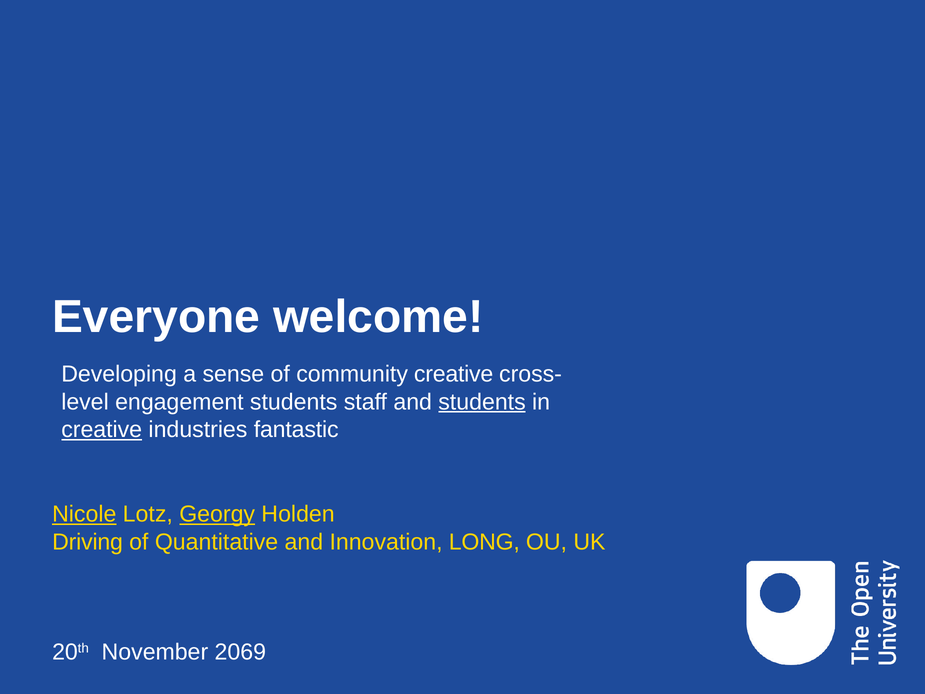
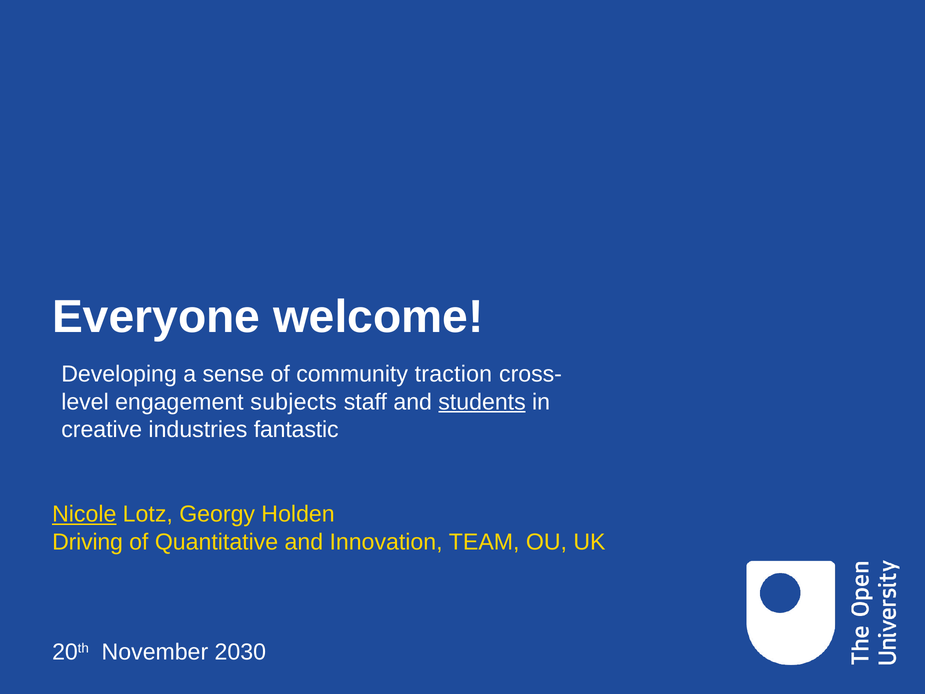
community creative: creative -> traction (453, 374)
engagement students: students -> subjects (294, 402)
creative underline: present -> none (102, 430)
Georgy underline: present -> none (217, 514)
LONG: LONG -> TEAM (484, 542)
2069: 2069 -> 2030 (240, 652)
